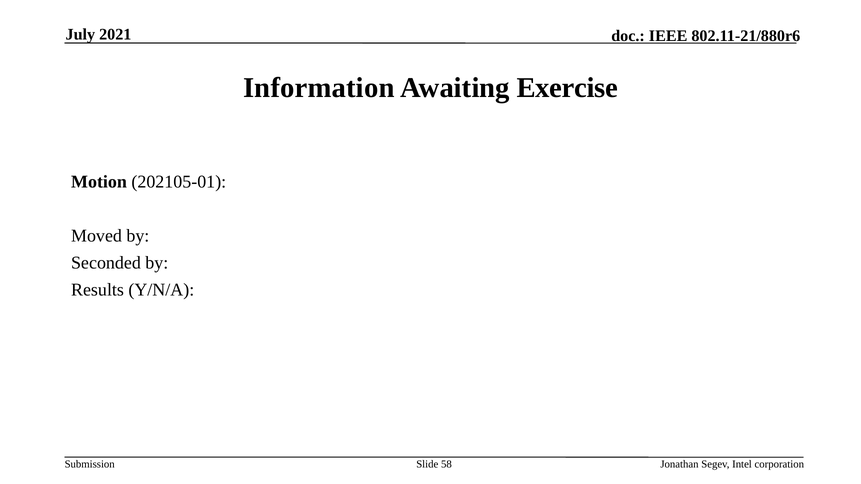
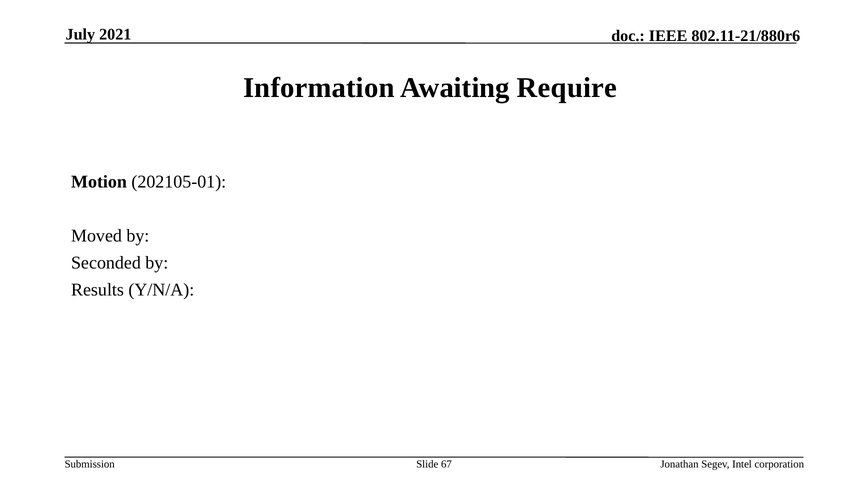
Exercise: Exercise -> Require (567, 88)
58: 58 -> 67 (446, 464)
